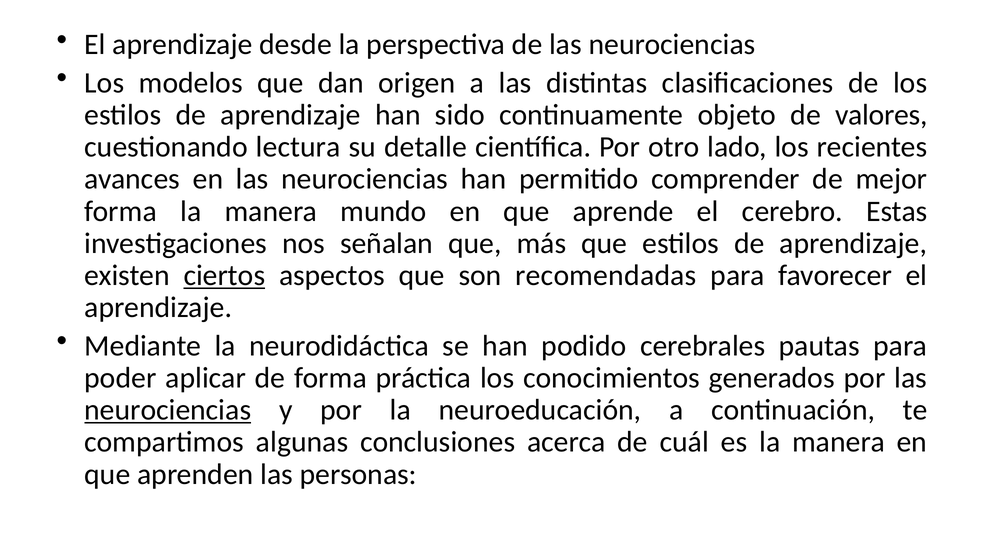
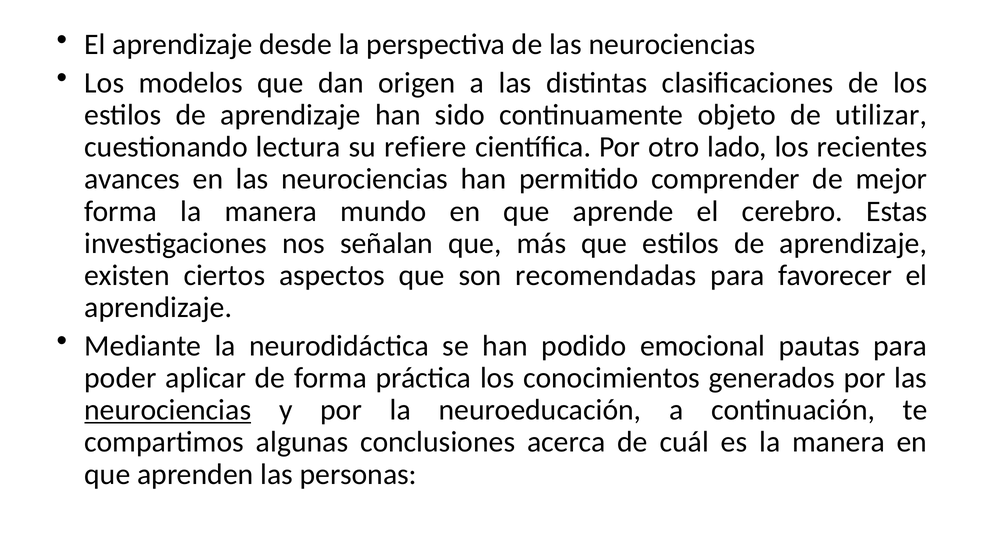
valores: valores -> utilizar (881, 115)
detalle: detalle -> refiere (425, 147)
ciertos underline: present -> none (224, 276)
cerebrales: cerebrales -> emocional (703, 346)
